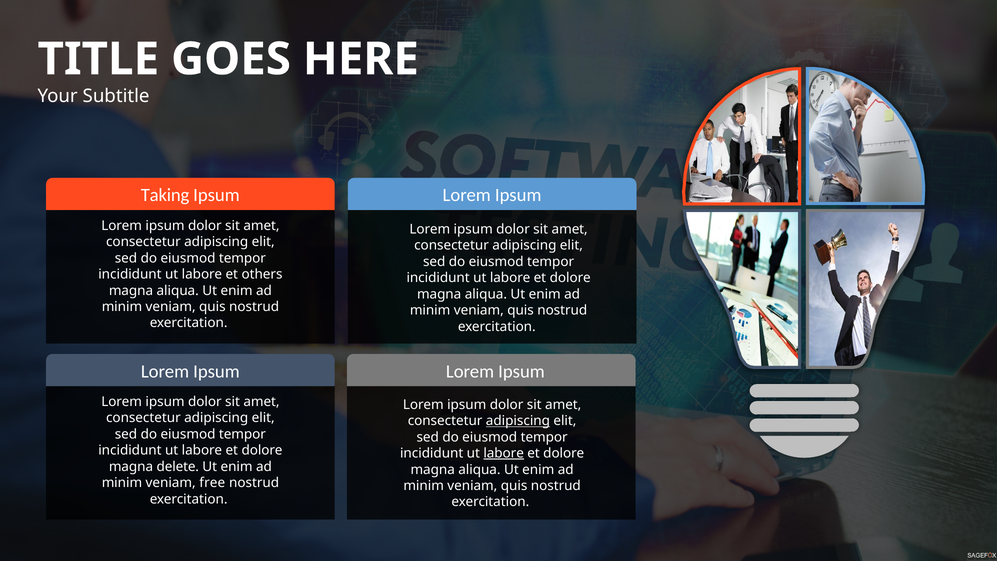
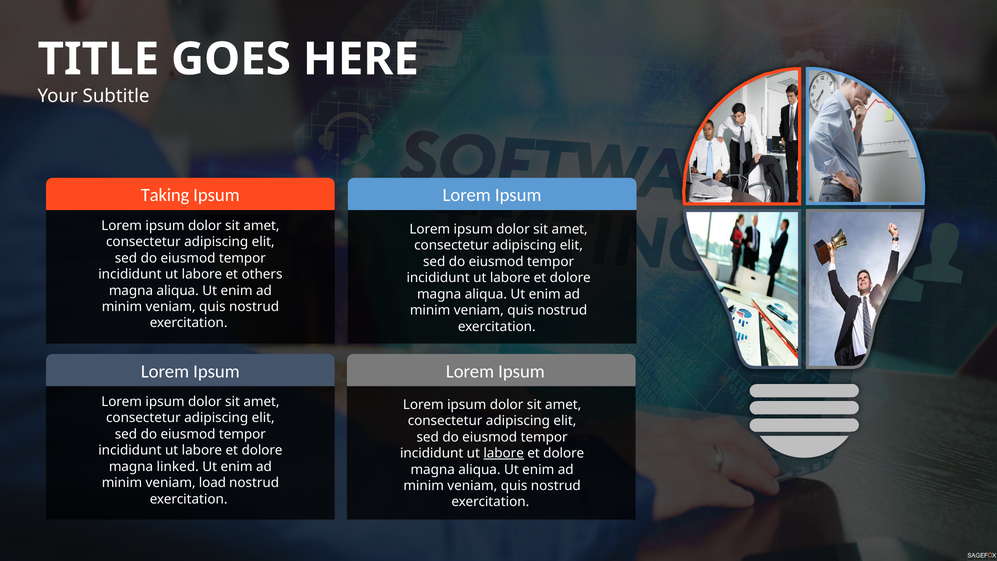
adipiscing underline: present -> none (518, 421)
delete: delete -> linked (178, 467)
free: free -> load (212, 483)
